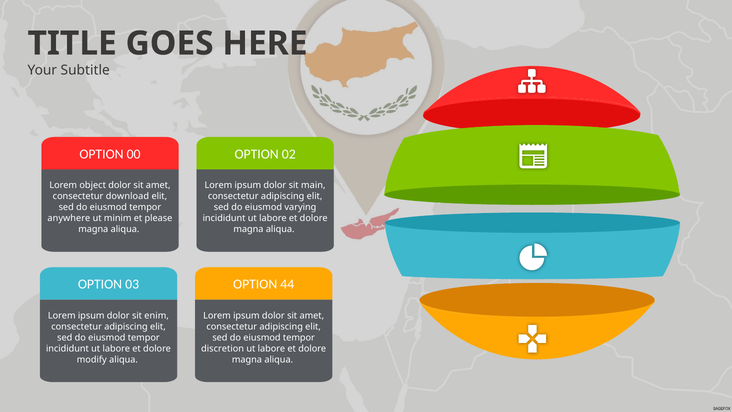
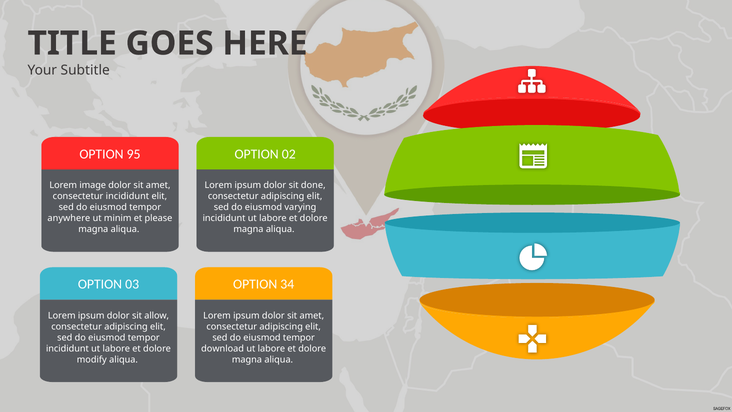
00: 00 -> 95 (134, 154)
object: object -> image (93, 185)
main: main -> done (313, 185)
consectetur download: download -> incididunt (127, 196)
44: 44 -> 34 (287, 284)
enim: enim -> allow (157, 315)
discretion: discretion -> download (223, 348)
